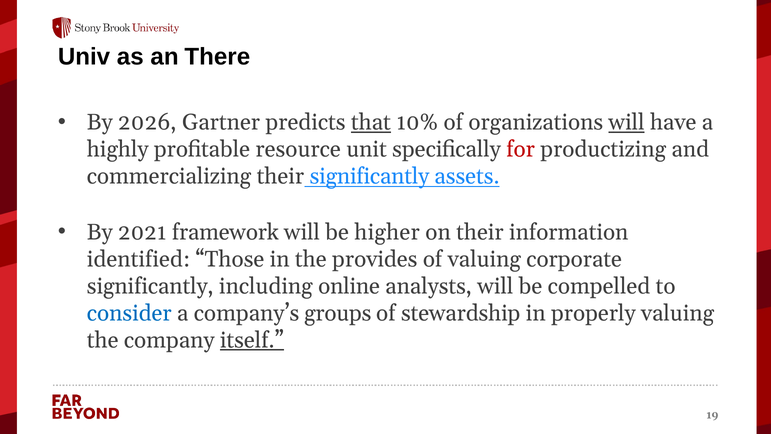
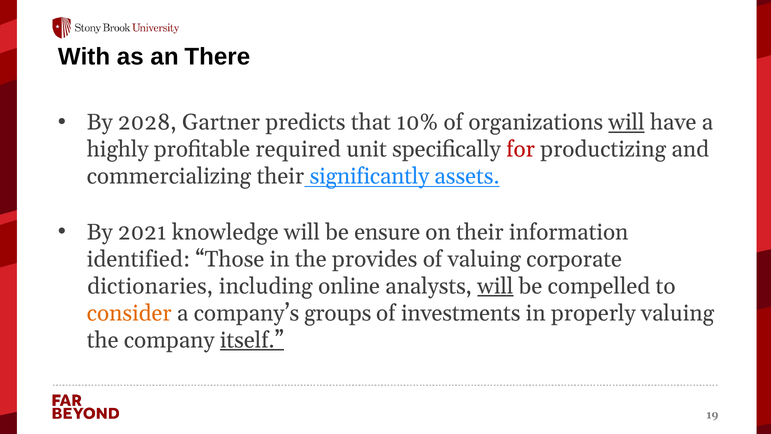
Univ: Univ -> With (84, 57)
2026: 2026 -> 2028 (147, 122)
that underline: present -> none (371, 122)
resource: resource -> required (298, 149)
framework: framework -> knowledge (225, 232)
higher: higher -> ensure (387, 232)
significantly: significantly -> dictionaries (150, 286)
will underline: none -> present (495, 286)
consider colour: blue -> orange (129, 313)
stewardship: stewardship -> investments (461, 313)
